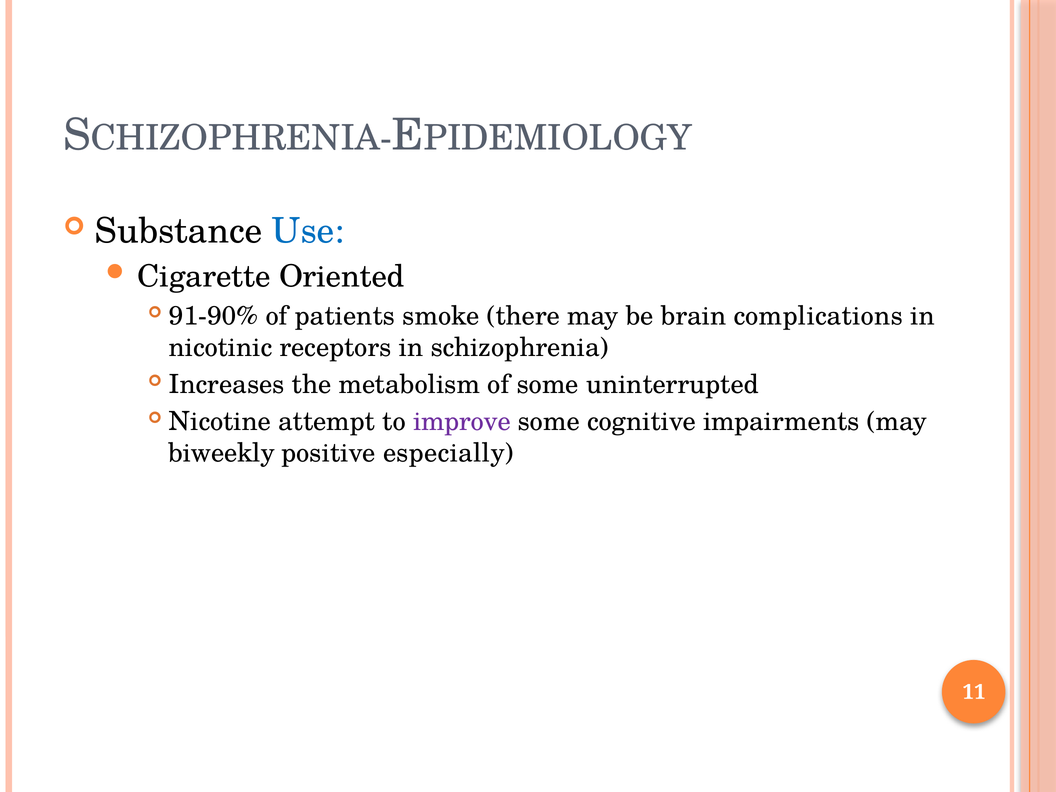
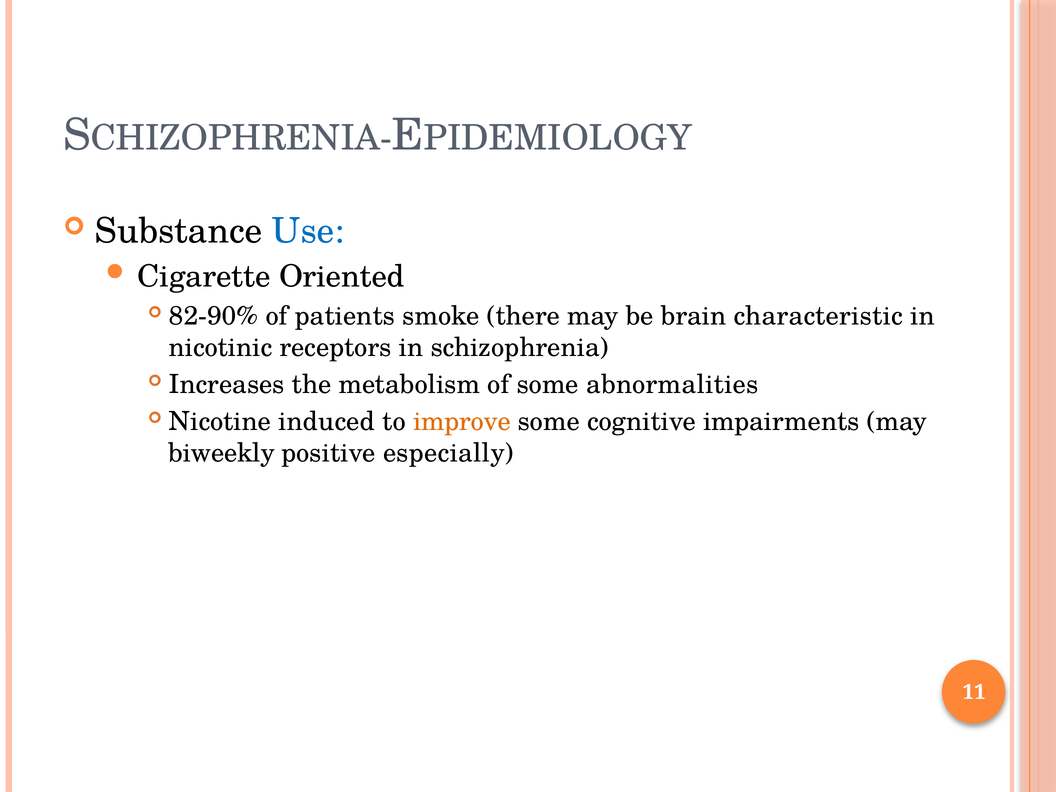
91-90%: 91-90% -> 82-90% (214, 316)
complications: complications -> characteristic (818, 316)
uninterrupted: uninterrupted -> abnormalities (672, 385)
attempt: attempt -> induced (327, 422)
improve colour: purple -> orange (462, 422)
